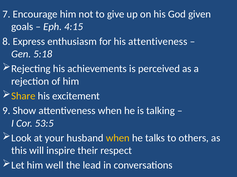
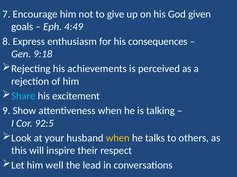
4:15: 4:15 -> 4:49 (74, 27)
his attentiveness: attentiveness -> consequences (158, 42)
5:18: 5:18 -> 9:18 (43, 54)
Share colour: yellow -> light blue (23, 96)
53:5: 53:5 -> 92:5 (44, 124)
